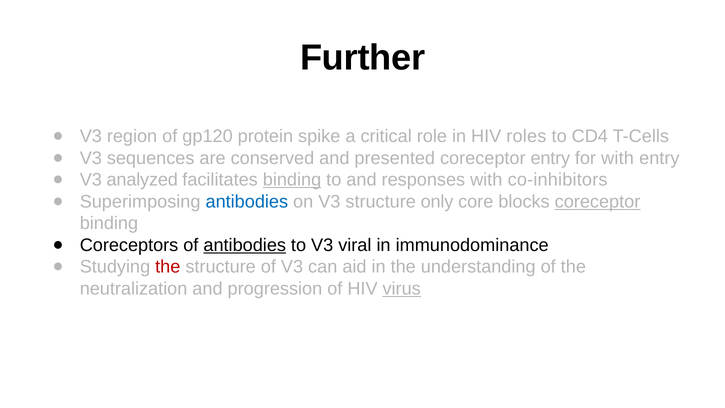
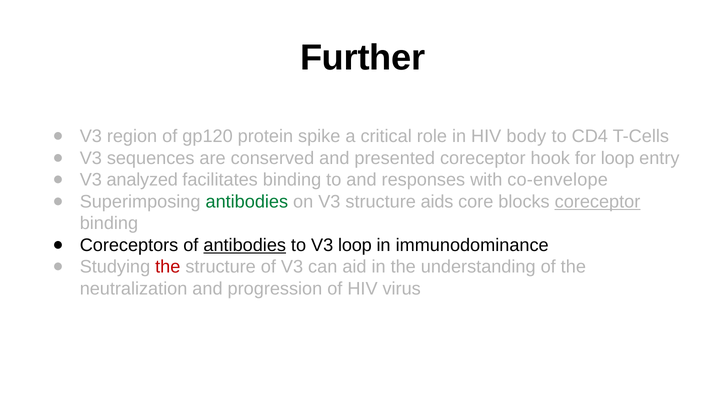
roles: roles -> body (526, 136)
coreceptor entry: entry -> hook (550, 158)
for with: with -> loop (618, 158)
binding underline: present -> none (292, 180)
co-inhibitors: co-inhibitors -> co-envelope (558, 180)
antibodies colour: blue -> green (247, 202)
only: only -> aids (437, 202)
V3 viral: viral -> loop (355, 245)
virus underline: present -> none (402, 289)
